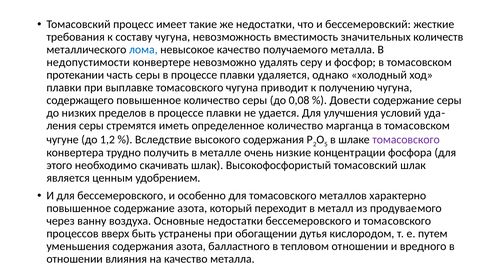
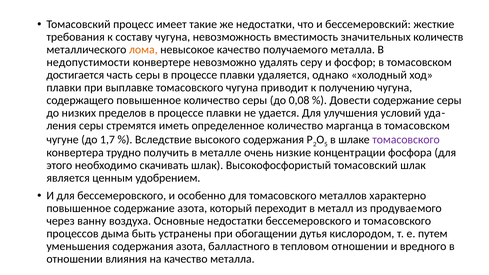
лома colour: blue -> orange (143, 50)
протекании: протекании -> достигается (75, 75)
1,2: 1,2 -> 1,7 (107, 140)
вверх: вверх -> дыма (115, 234)
